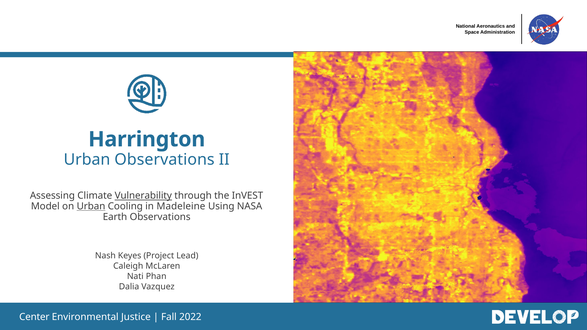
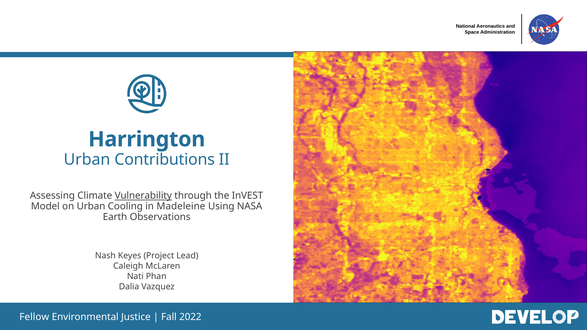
Urban Observations: Observations -> Contributions (165, 160)
Urban underline: present -> none (91, 206)
Center: Center -> Fellow (34, 317)
